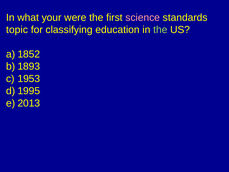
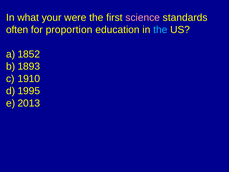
topic: topic -> often (17, 30)
classifying: classifying -> proportion (69, 30)
the colour: light green -> light blue (160, 30)
1953: 1953 -> 1910 (29, 79)
